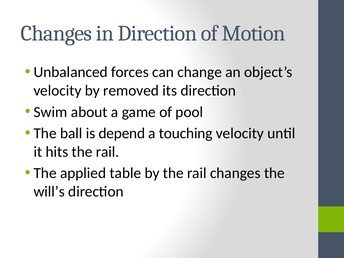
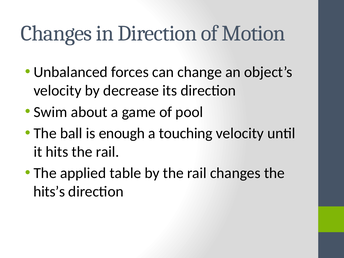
removed: removed -> decrease (131, 91)
depend: depend -> enough (122, 133)
will’s: will’s -> hits’s (49, 192)
